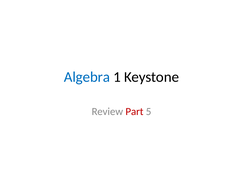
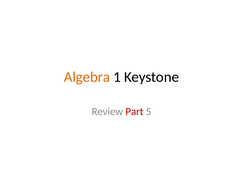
Algebra colour: blue -> orange (87, 77)
